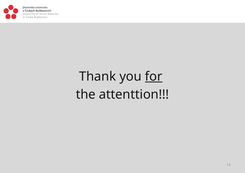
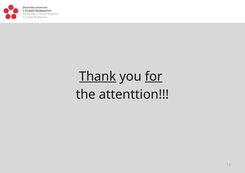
Thank underline: none -> present (98, 77)
